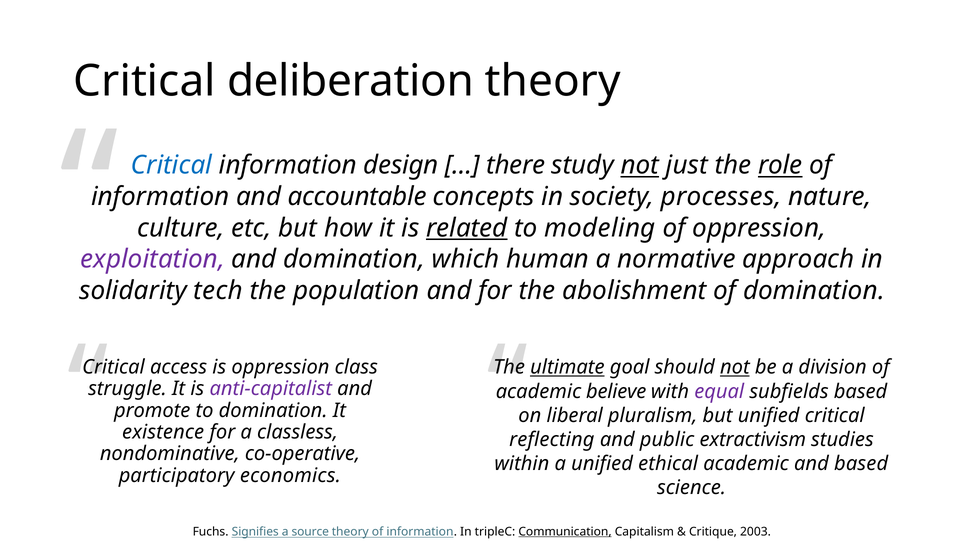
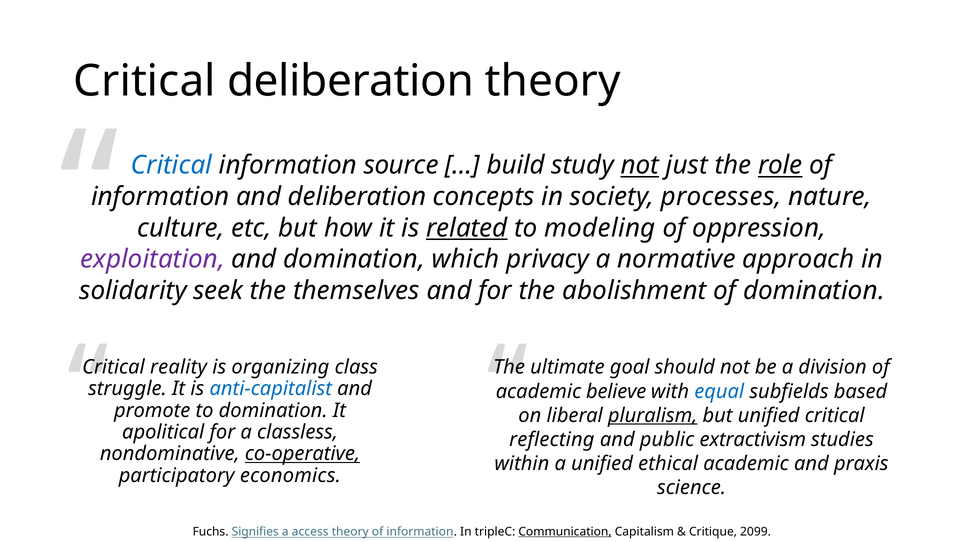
design: design -> source (401, 165)
there: there -> build (516, 165)
and accountable: accountable -> deliberation (357, 197)
human: human -> privacy (548, 259)
tech: tech -> seek (218, 291)
population: population -> themselves (356, 291)
access: access -> reality (178, 367)
is oppression: oppression -> organizing (280, 367)
ultimate underline: present -> none (567, 367)
not underline: present -> none (735, 367)
anti-capitalist colour: purple -> blue (271, 389)
equal colour: purple -> blue (719, 392)
pluralism underline: none -> present (653, 416)
existence: existence -> apolitical (163, 432)
co-operative underline: none -> present (302, 454)
and based: based -> praxis (861, 464)
source: source -> access (310, 532)
2003: 2003 -> 2099 (755, 532)
